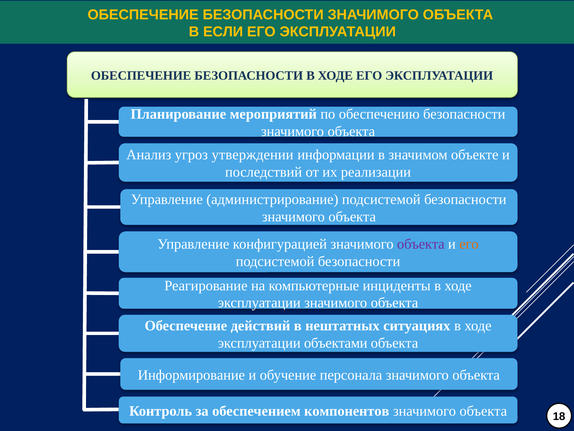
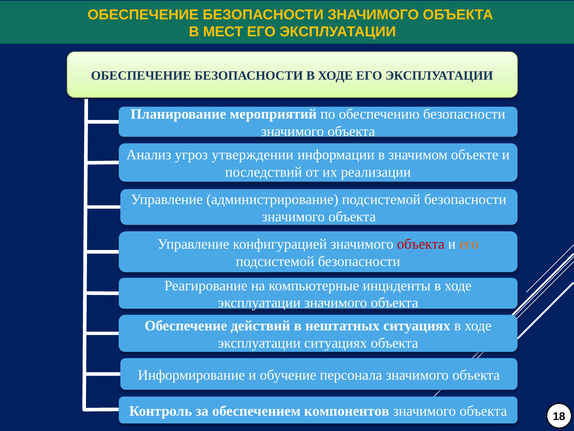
ЕСЛИ: ЕСЛИ -> МЕСТ (223, 32)
объекта colour: purple -> red (421, 244)
эксплуатации объектами: объектами -> ситуациях (336, 343)
